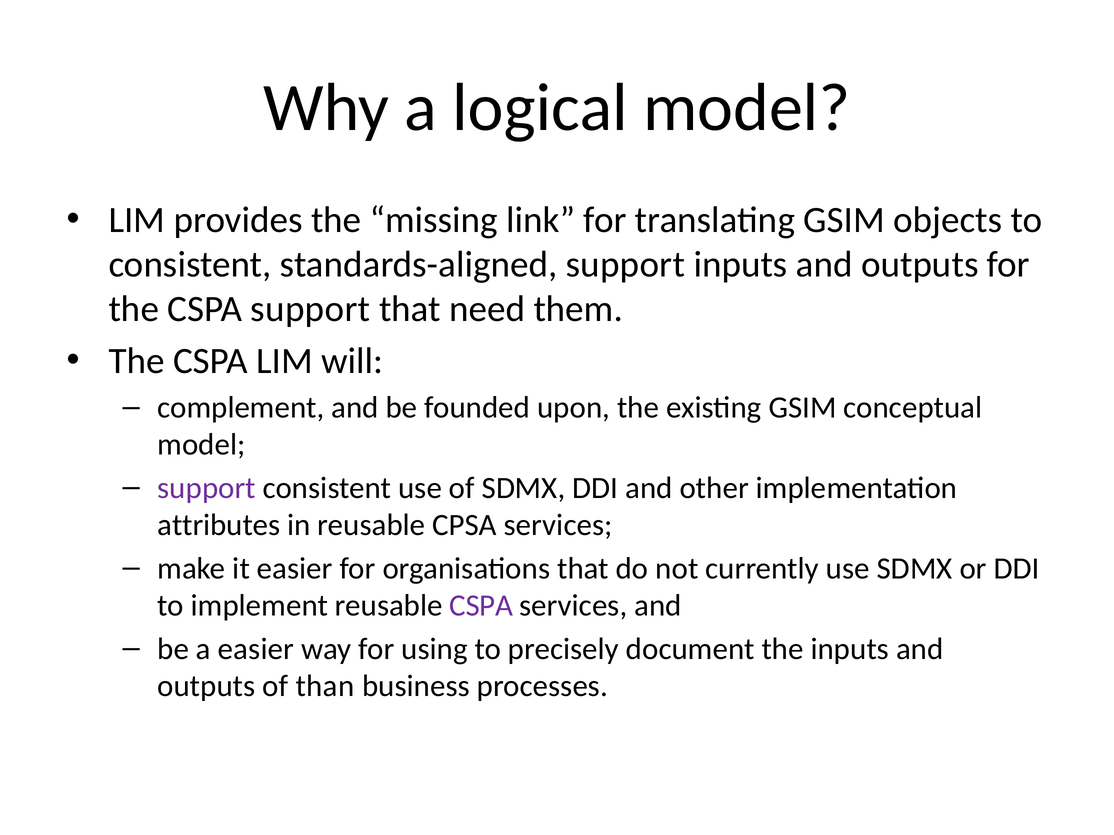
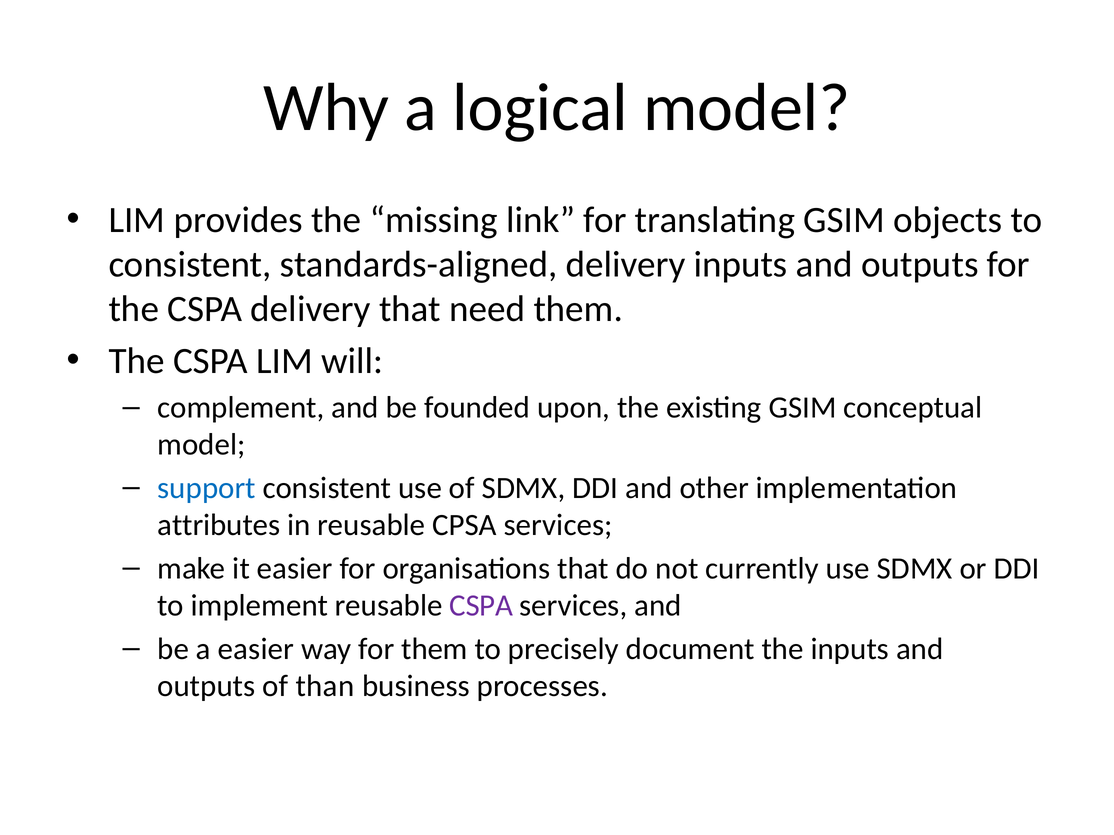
standards-aligned support: support -> delivery (626, 265)
CSPA support: support -> delivery (311, 309)
support colour: purple -> blue (207, 488)
for using: using -> them (435, 649)
